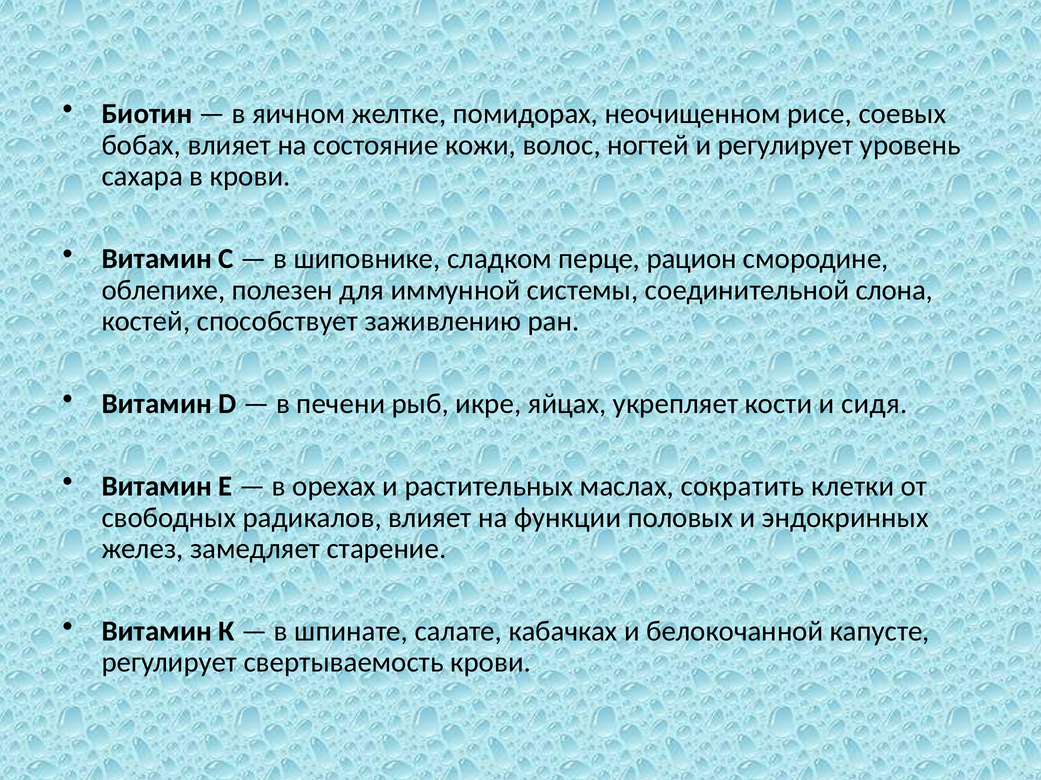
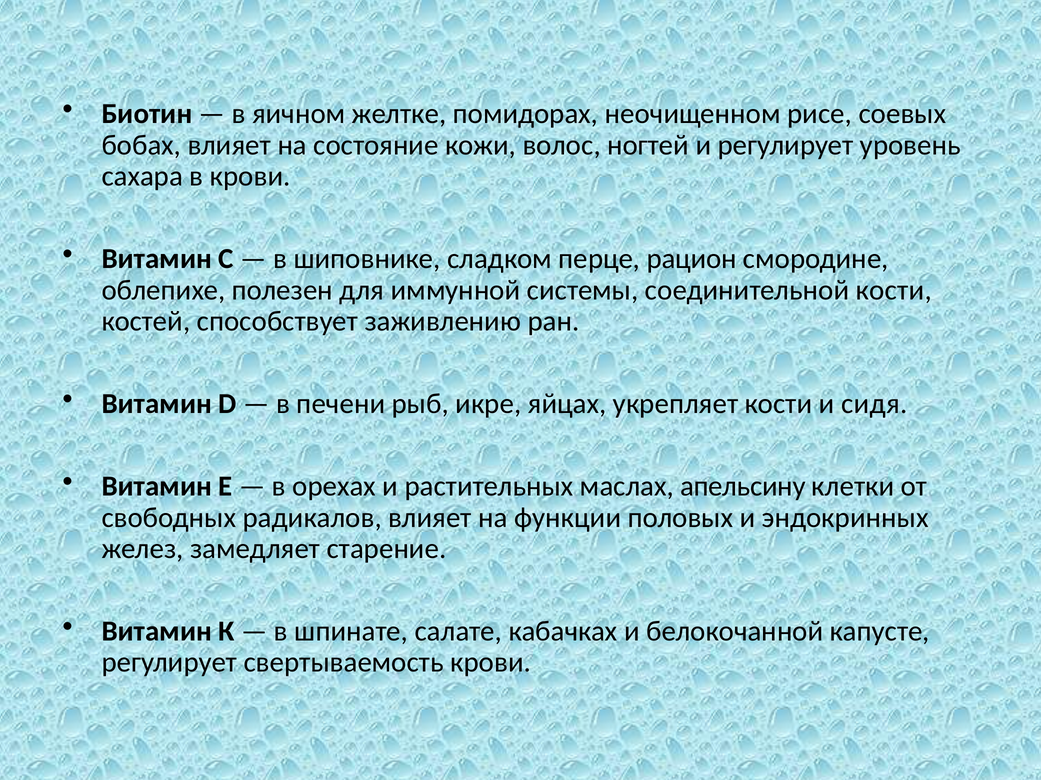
соединительной слона: слона -> кости (894, 290)
сократить: сократить -> апельсину (743, 487)
